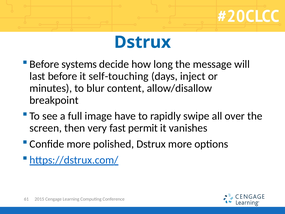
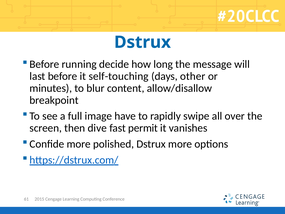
systems: systems -> running (79, 64)
inject: inject -> other (193, 76)
very: very -> dive (97, 128)
